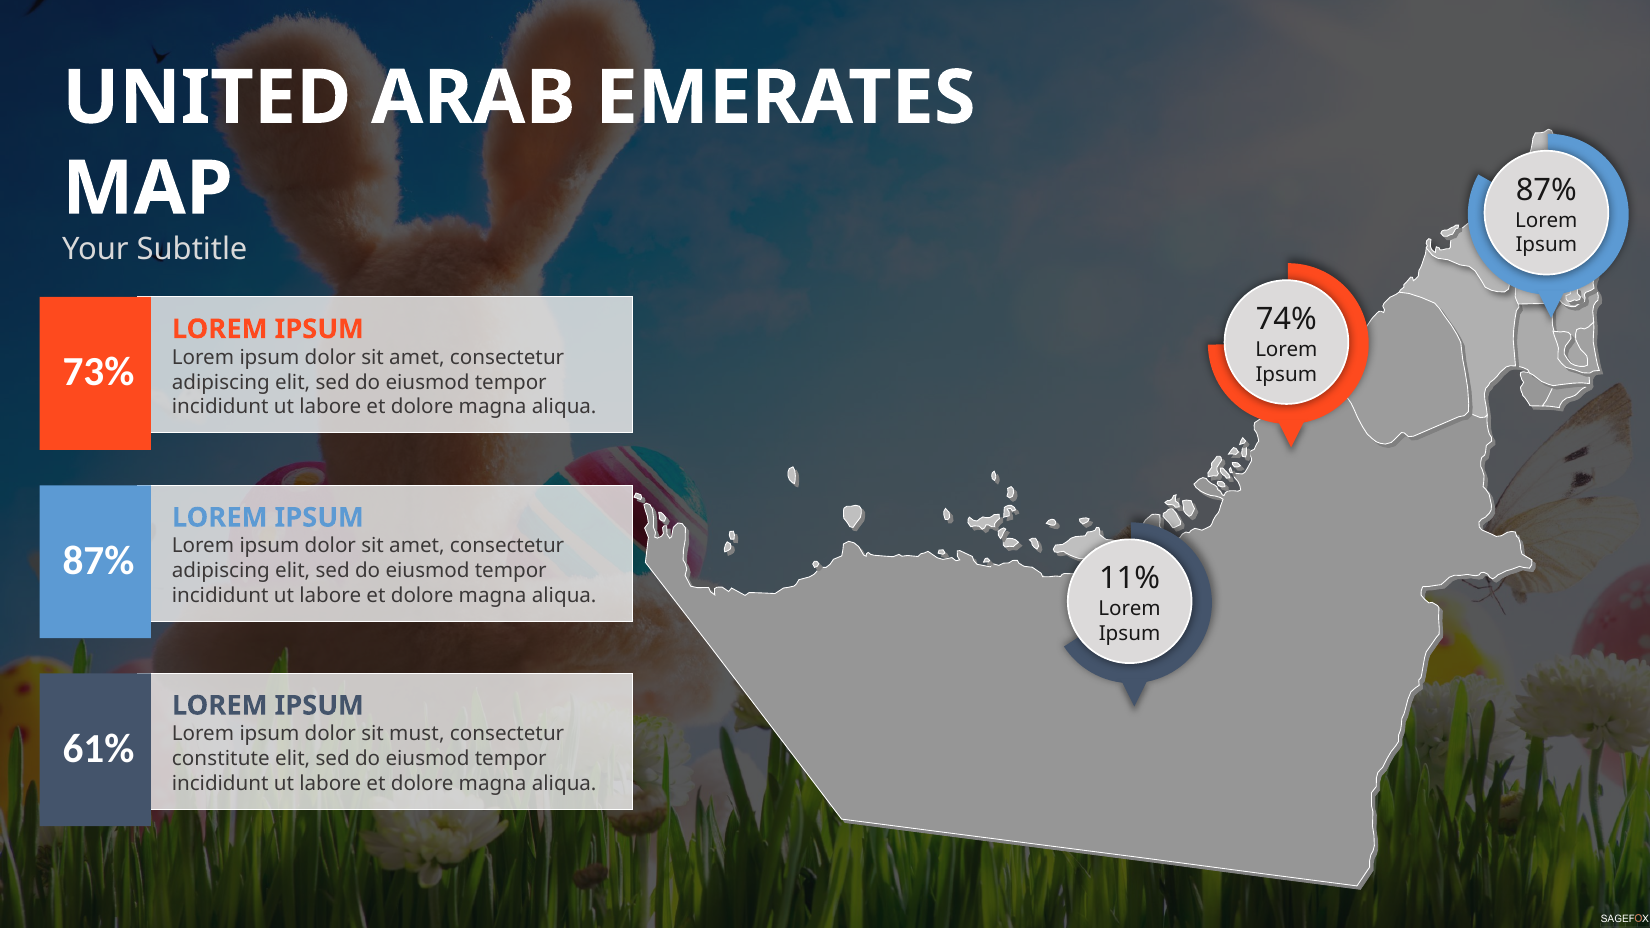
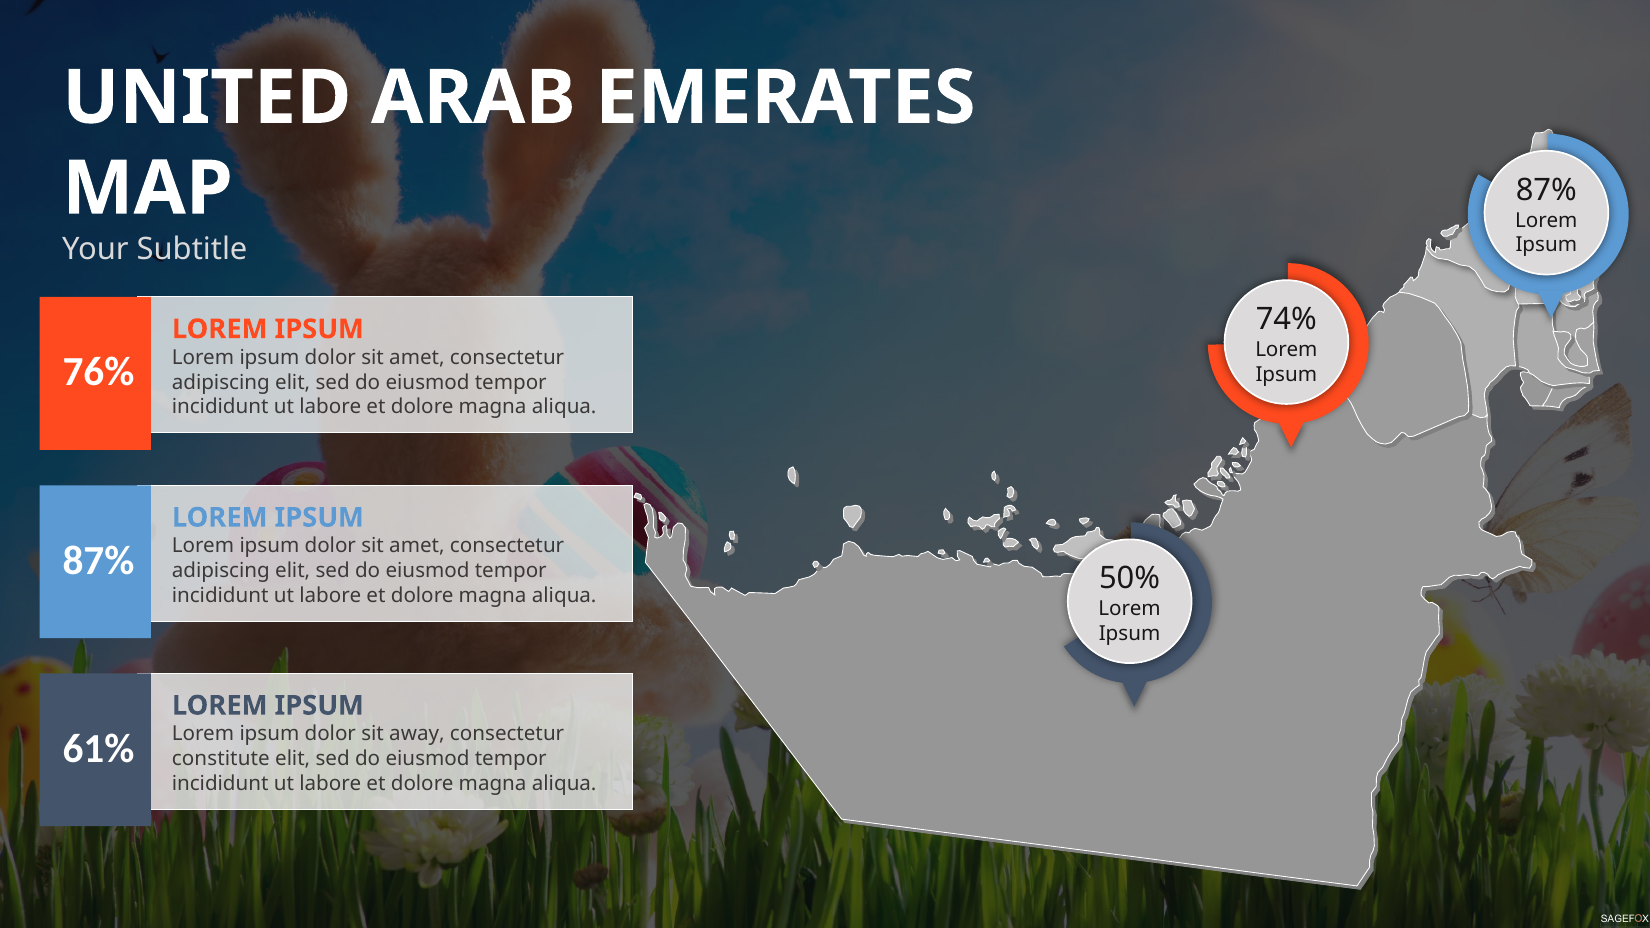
73%: 73% -> 76% (98, 372)
11%: 11% -> 50% (1130, 579)
must: must -> away (417, 734)
